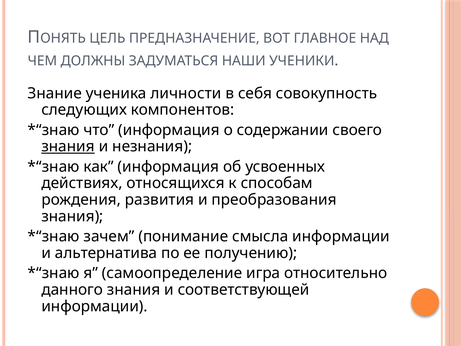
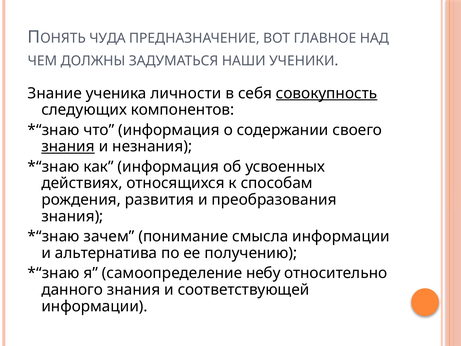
ЦЕЛЬ: ЦЕЛЬ -> ЧУДА (107, 38)
совокупность underline: none -> present (327, 93)
игра: игра -> небу (263, 273)
